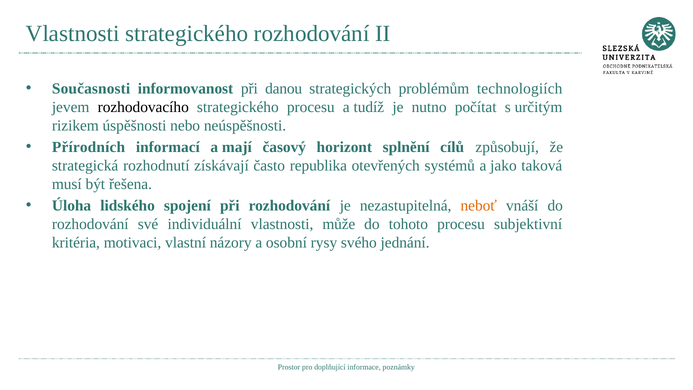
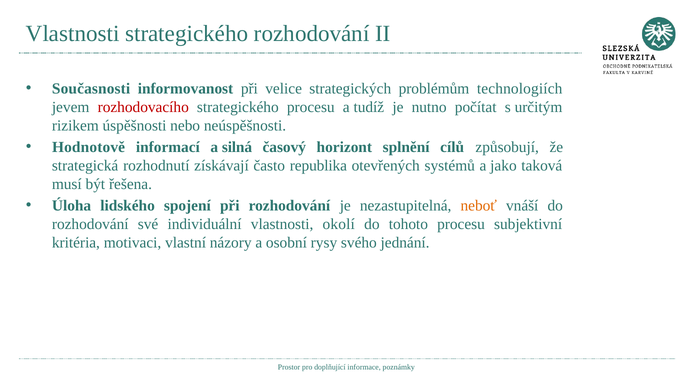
danou: danou -> velice (284, 89)
rozhodovacího colour: black -> red (143, 107)
Přírodních: Přírodních -> Hodnotově (89, 147)
mají: mají -> silná (237, 147)
může: může -> okolí (339, 224)
